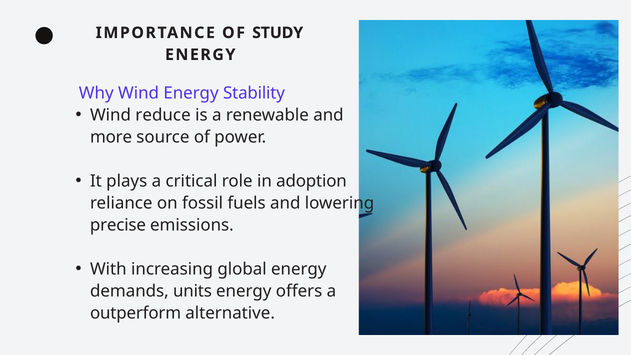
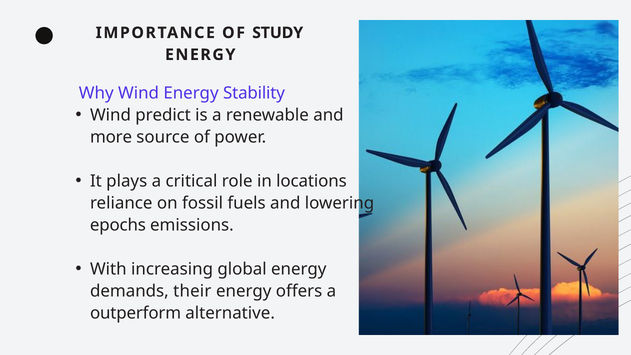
reduce: reduce -> predict (163, 115)
adoption: adoption -> locations (311, 181)
precise: precise -> epochs (118, 225)
units: units -> their (192, 291)
